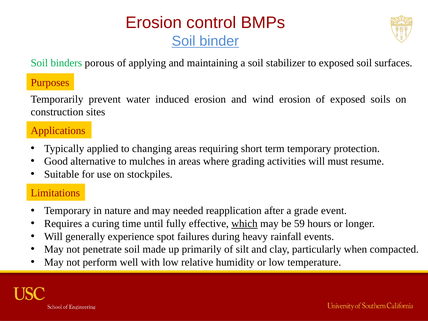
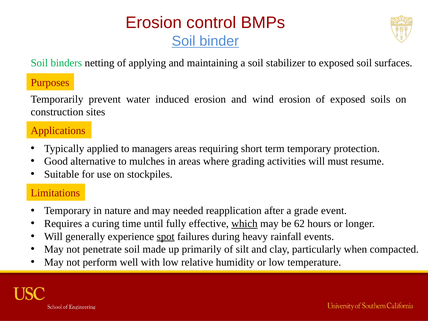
porous: porous -> netting (100, 63)
changing: changing -> managers (152, 149)
59: 59 -> 62 (299, 224)
spot underline: none -> present (166, 236)
